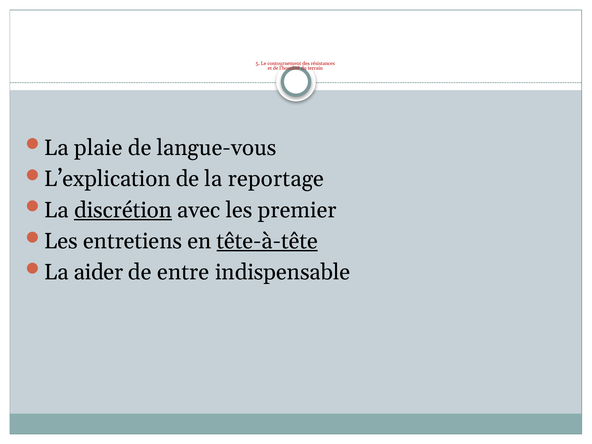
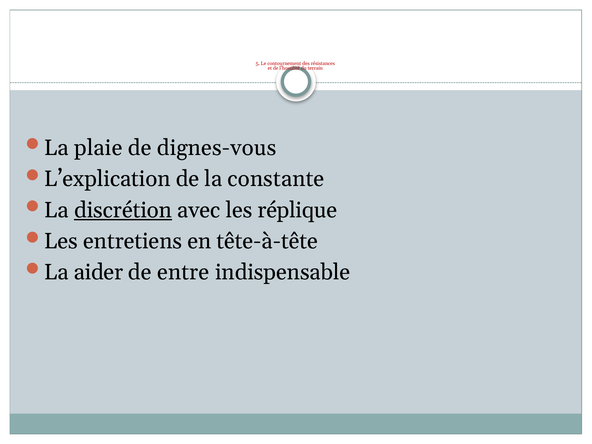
langue-vous: langue-vous -> dignes-vous (217, 148)
reportage: reportage -> constante (276, 179)
premier: premier -> réplique (297, 210)
tête-à-tête underline: present -> none (267, 241)
